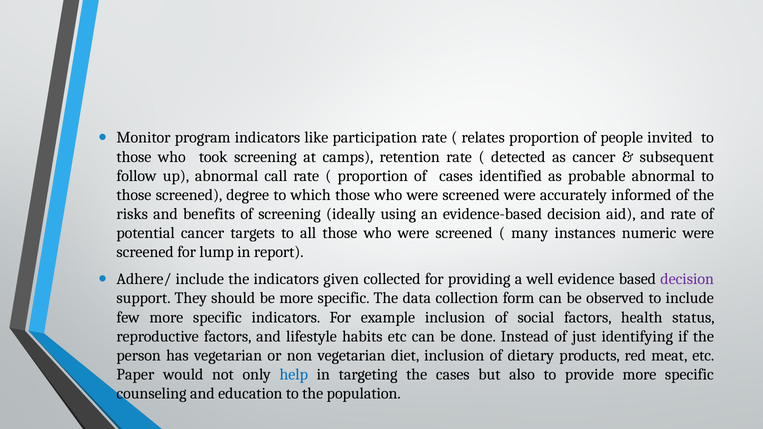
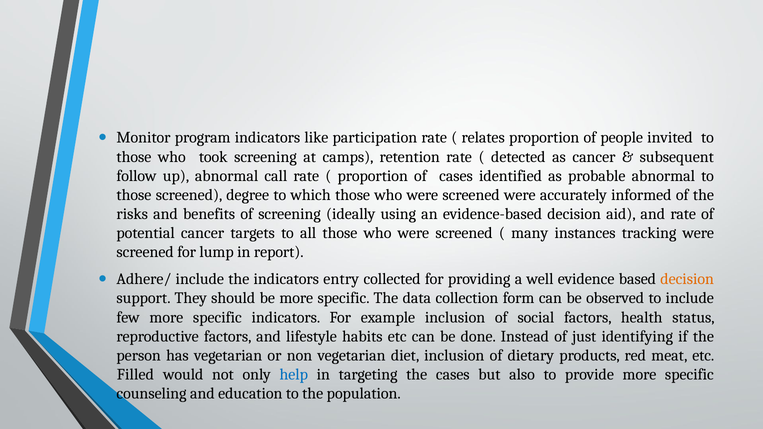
numeric: numeric -> tracking (649, 233)
given: given -> entry (341, 279)
decision colour: purple -> orange (687, 279)
Paper: Paper -> Filled (135, 375)
